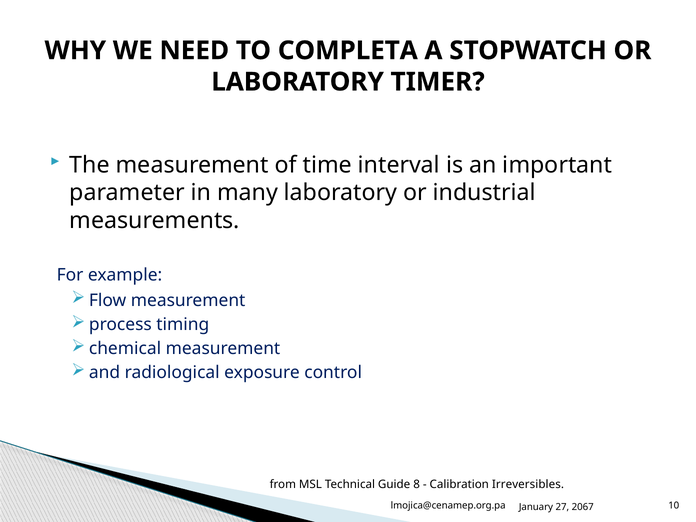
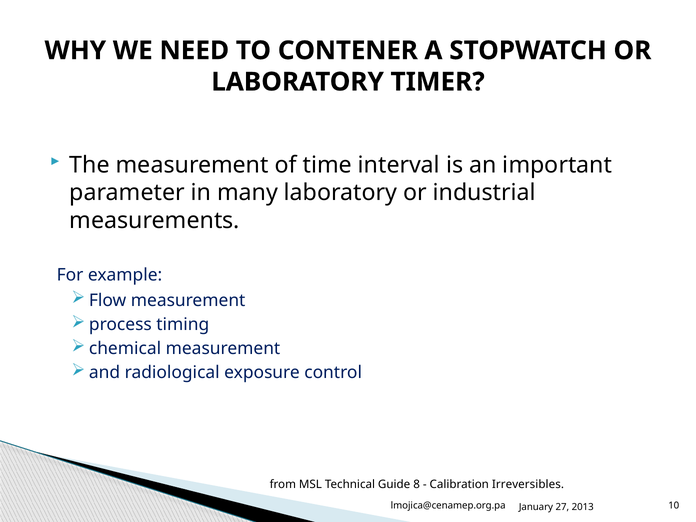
COMPLETA: COMPLETA -> CONTENER (348, 51)
2067: 2067 -> 2013 (583, 507)
